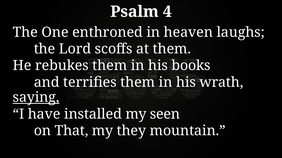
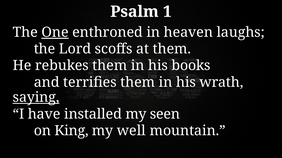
4: 4 -> 1 (167, 12)
One underline: none -> present (55, 32)
That: That -> King (72, 131)
they: they -> well (131, 131)
